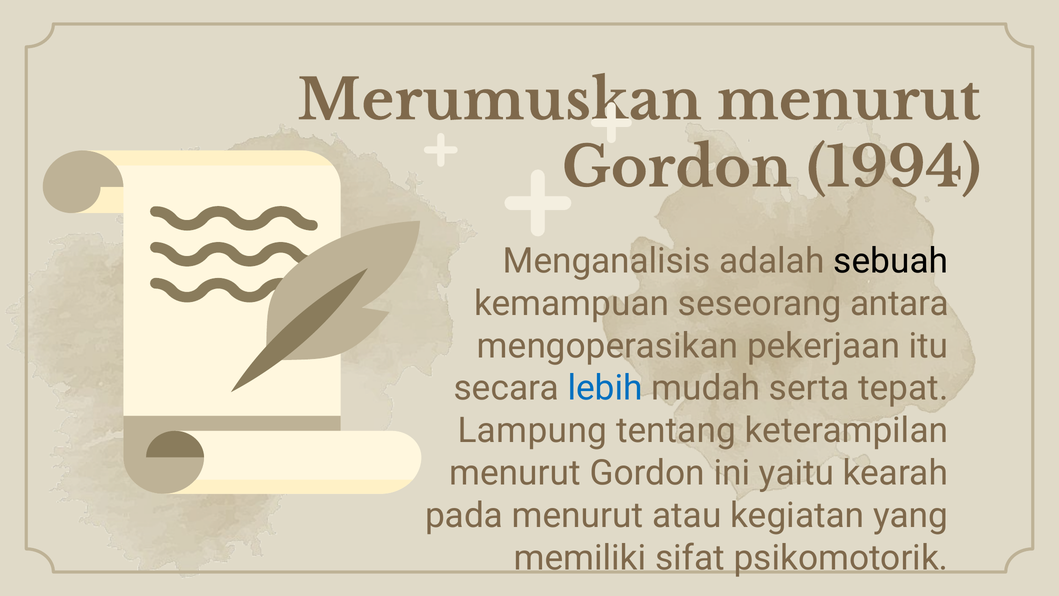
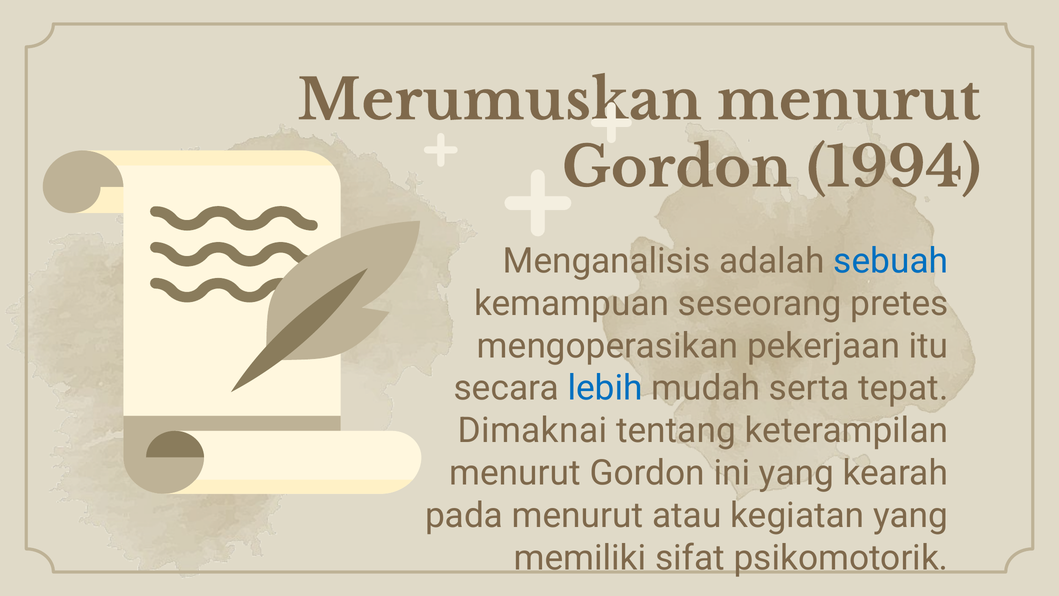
sebuah colour: black -> blue (891, 261)
antara: antara -> pretes (899, 303)
Lampung: Lampung -> Dimaknai (532, 430)
ini yaitu: yaitu -> yang (796, 473)
